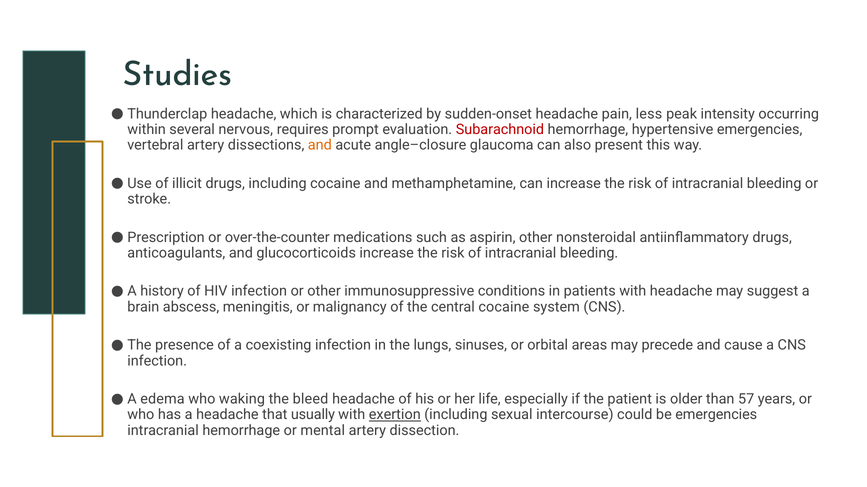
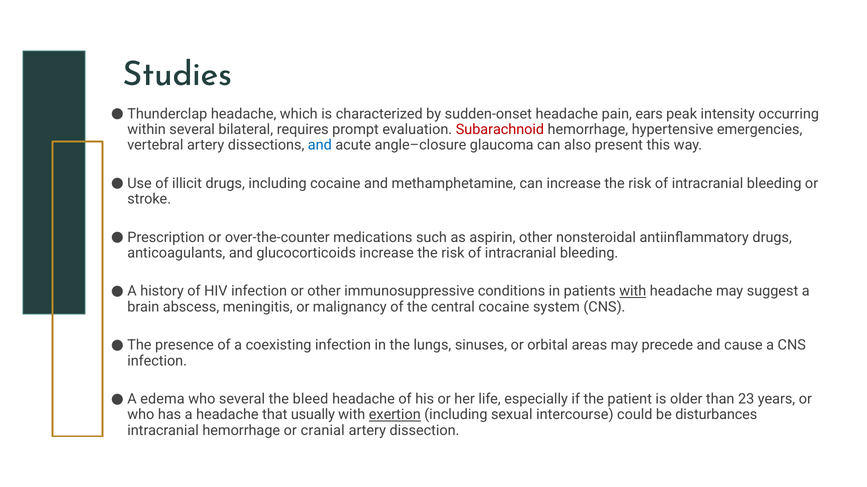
less: less -> ears (649, 114)
nervous: nervous -> bilateral (246, 130)
and colour: orange -> blue (320, 145)
with underline: none -> present (633, 292)
who waking: waking -> several (242, 400)
57: 57 -> 23 (746, 400)
be emergencies: emergencies -> disturbances (716, 415)
mental: mental -> cranial (323, 431)
